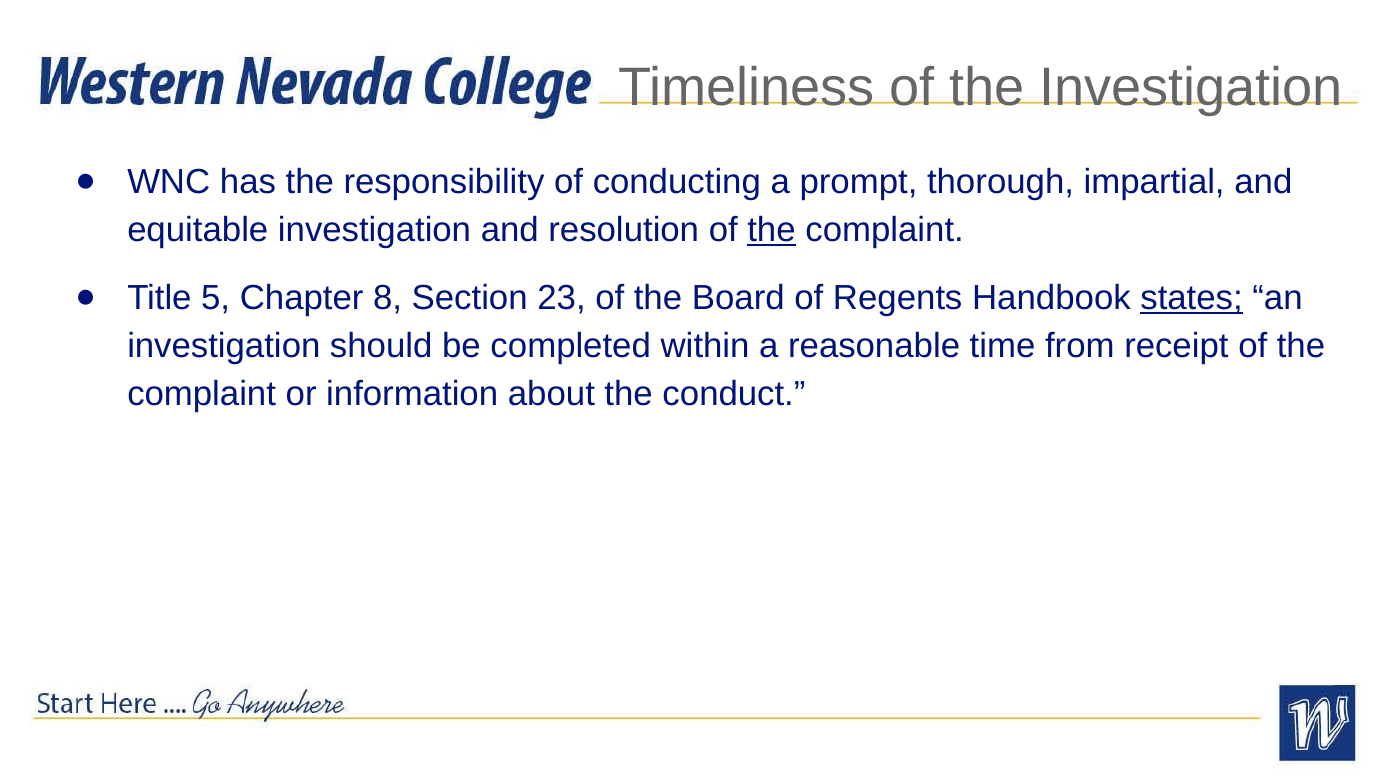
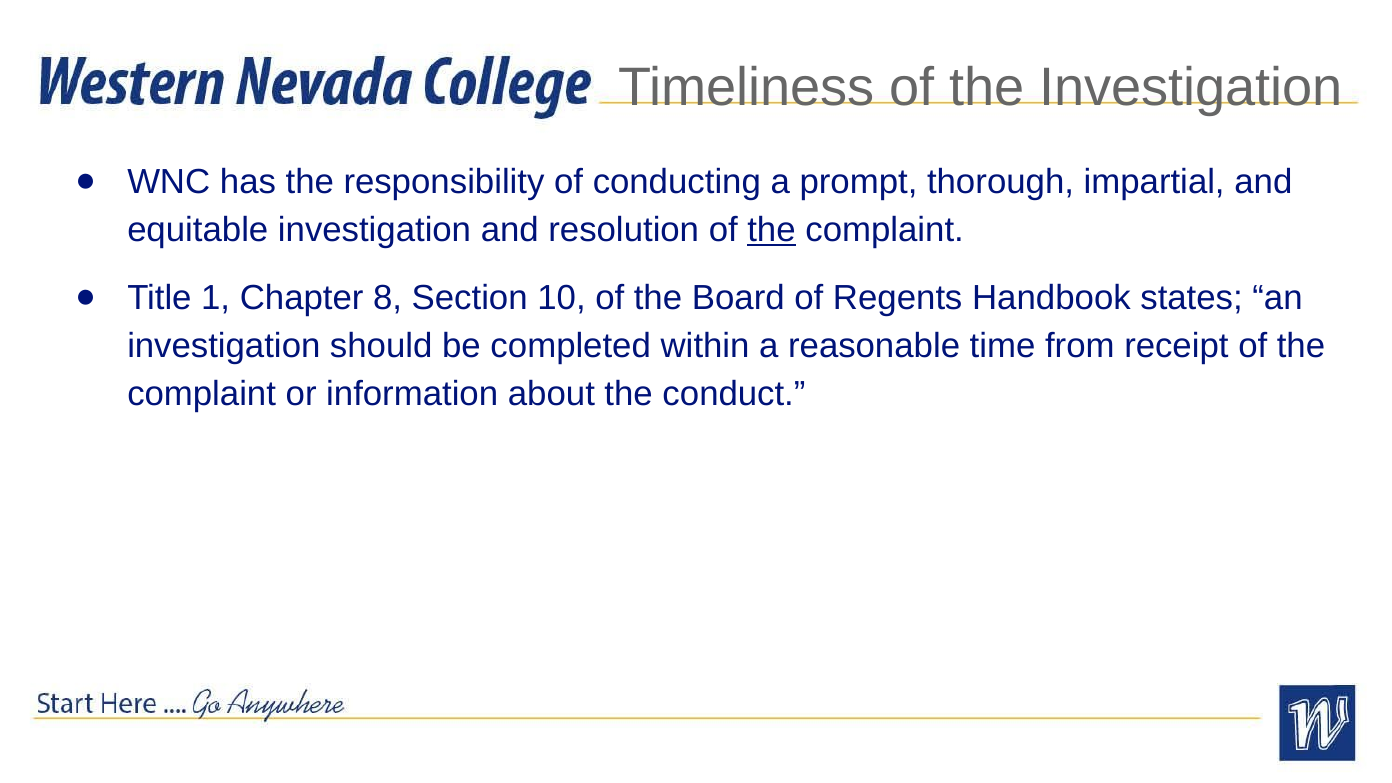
5: 5 -> 1 (216, 298)
23: 23 -> 10 (562, 298)
states underline: present -> none (1192, 298)
